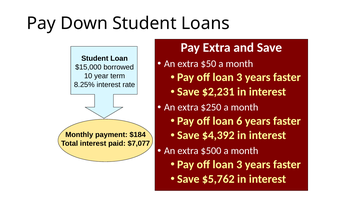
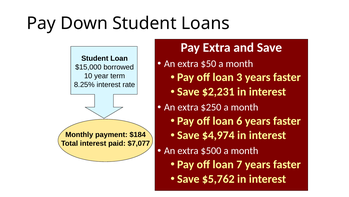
$4,392: $4,392 -> $4,974 (218, 135)
3: 3 -> 7 (239, 164)
